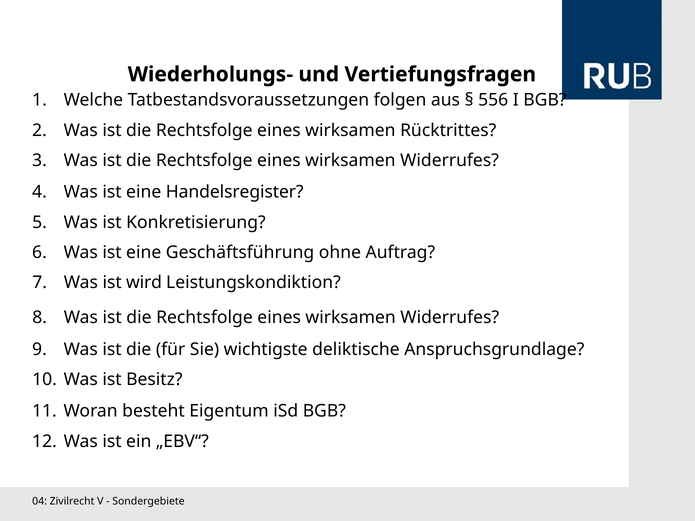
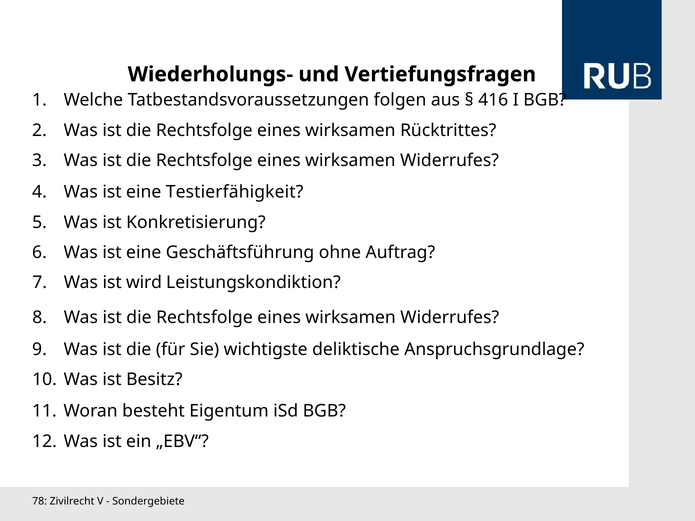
556: 556 -> 416 (493, 100)
Handelsregister: Handelsregister -> Testierfähigkeit (235, 192)
04: 04 -> 78 (40, 502)
